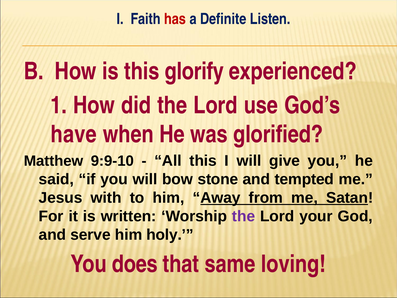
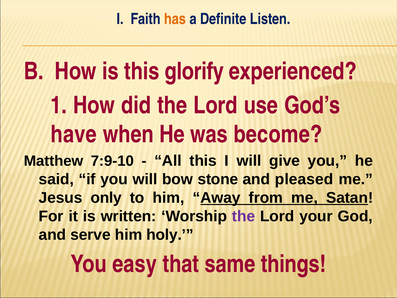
has colour: red -> orange (175, 19)
glorified: glorified -> become (278, 134)
9:9-10: 9:9-10 -> 7:9-10 (112, 161)
tempted: tempted -> pleased (304, 179)
with: with -> only (106, 198)
does: does -> easy (135, 264)
loving: loving -> things (294, 264)
